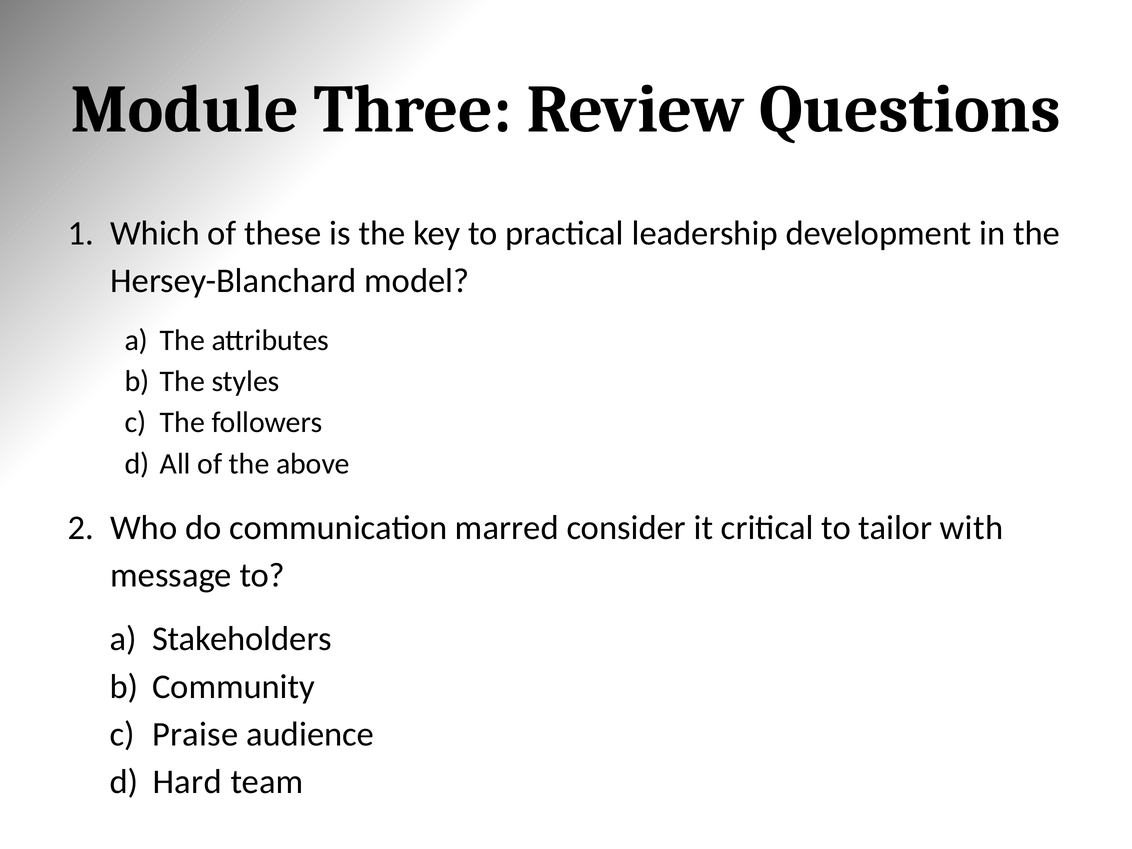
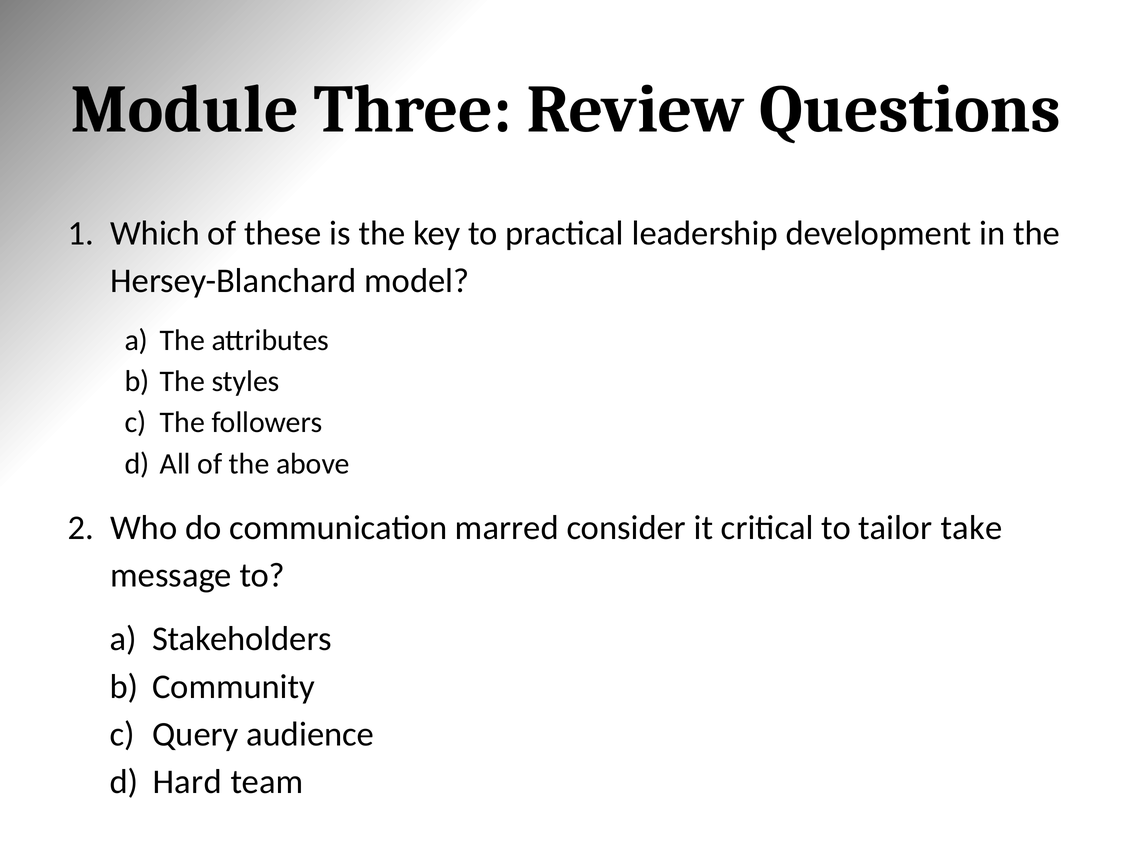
with: with -> take (972, 528)
Praise: Praise -> Query (195, 734)
